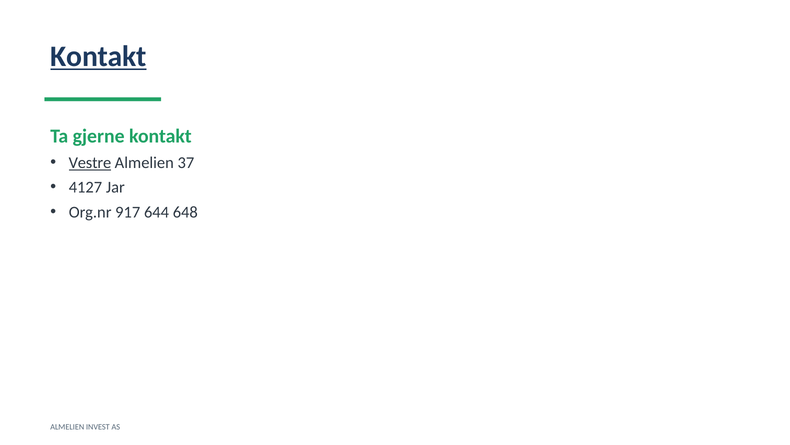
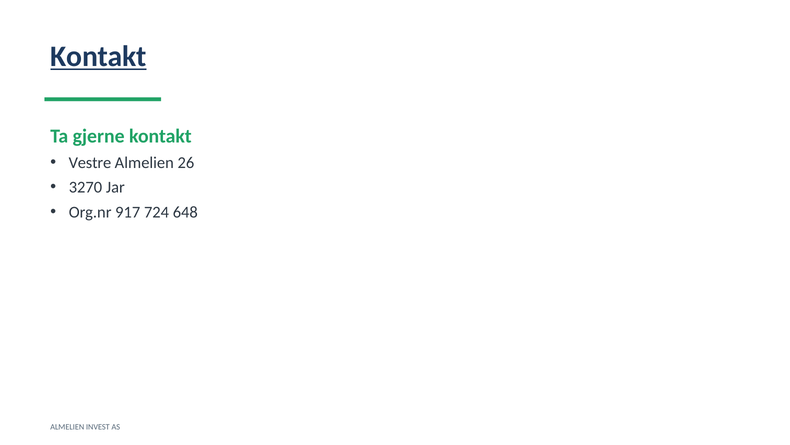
Vestre underline: present -> none (90, 162)
37: 37 -> 26 (186, 162)
4127: 4127 -> 3270 (85, 187)
644: 644 -> 724 (157, 212)
